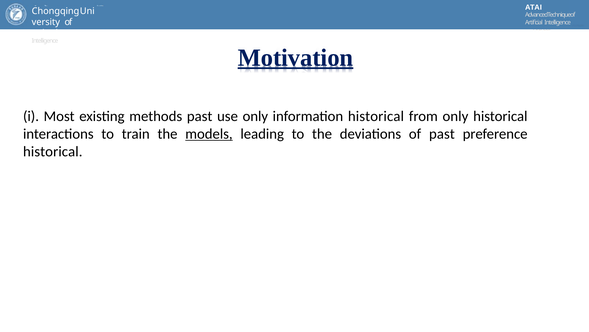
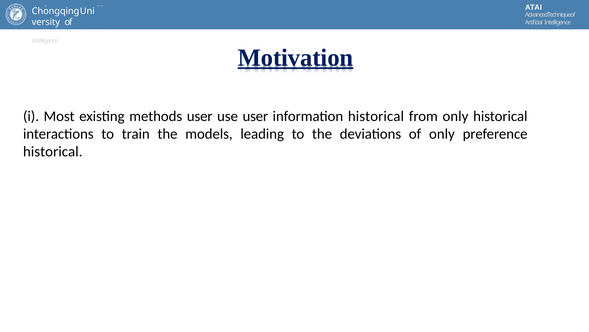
methods past: past -> user (200, 116)
use only: only -> user (255, 116)
models underline: present -> none (209, 134)
of past: past -> only (442, 134)
